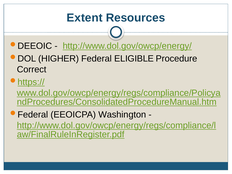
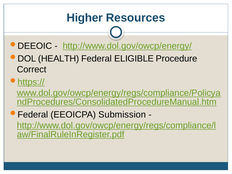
Extent: Extent -> Higher (85, 18)
HIGHER: HIGHER -> HEALTH (59, 59)
Washington: Washington -> Submission (122, 115)
